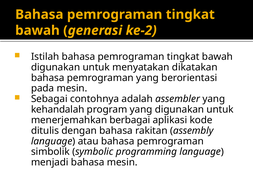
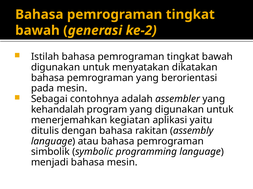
berbagai: berbagai -> kegiatan (130, 121)
kode: kode -> yaitu (201, 121)
